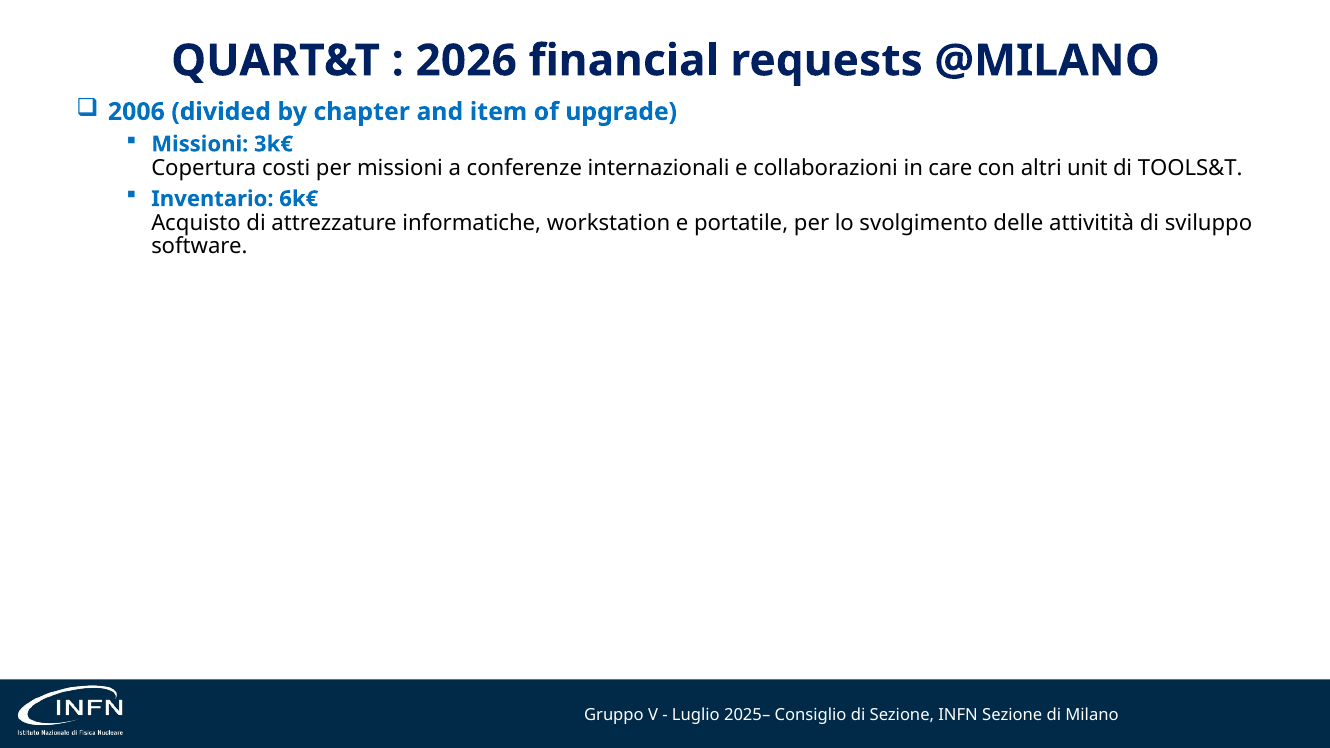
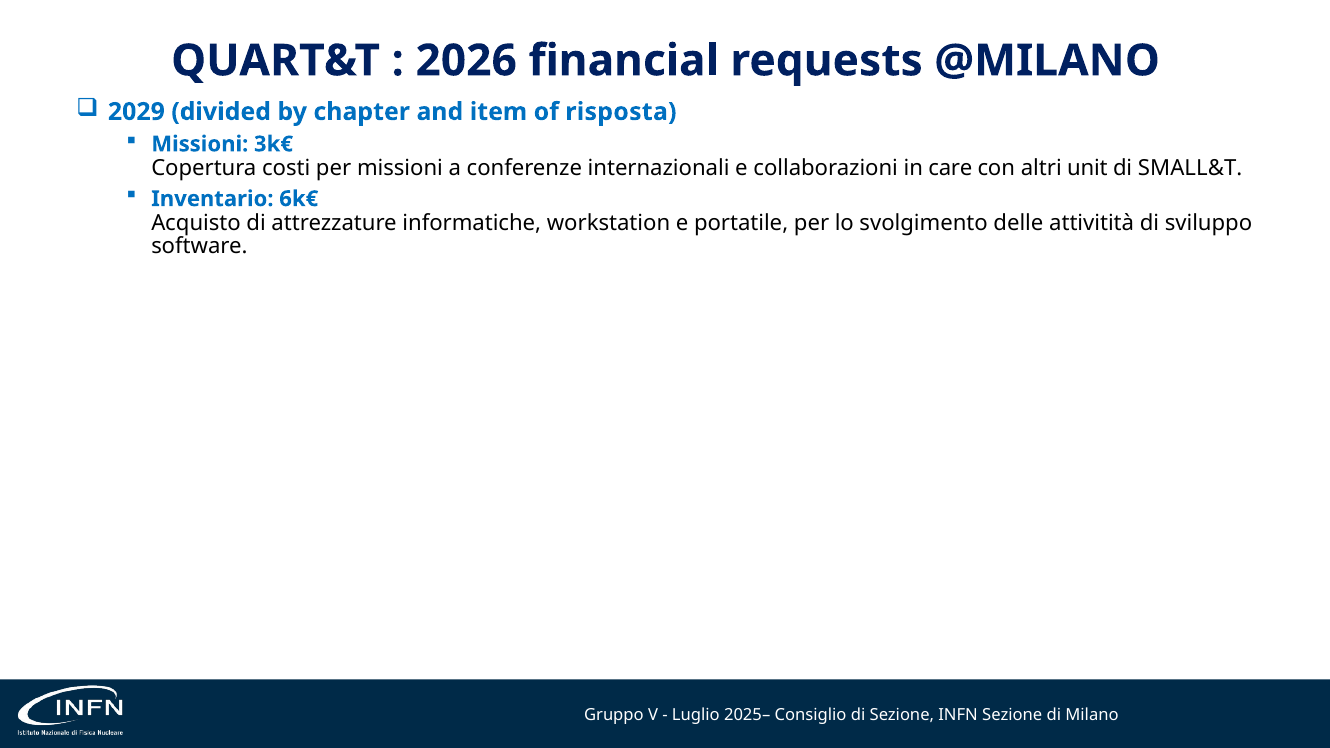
2006: 2006 -> 2029 (136, 112)
upgrade: upgrade -> risposta (621, 112)
TOOLS&T: TOOLS&T -> SMALL&T (1190, 168)
